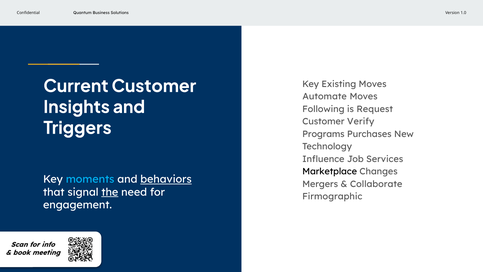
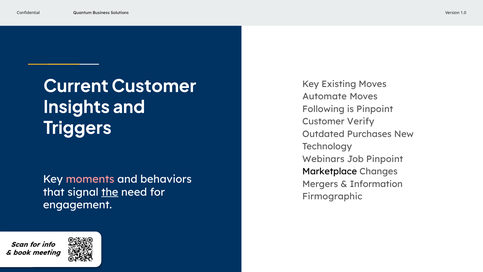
is Request: Request -> Pinpoint (375, 109)
Programs: Programs -> Outdated (323, 134)
Influence: Influence -> Webinars (323, 159)
Job Services: Services -> Pinpoint (385, 159)
moments colour: light blue -> pink (90, 179)
behaviors underline: present -> none (166, 179)
Collaborate: Collaborate -> Information (376, 184)
